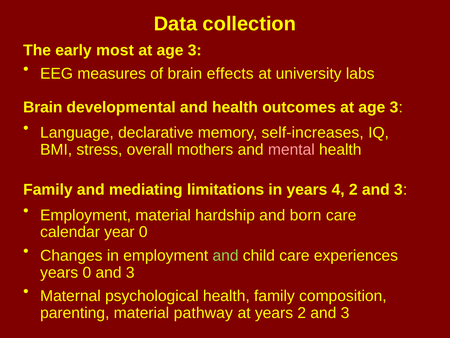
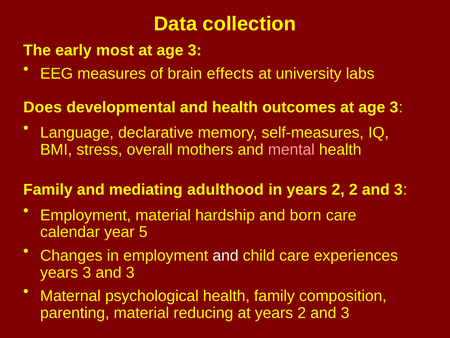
Brain: Brain -> Does (43, 107)
self-increases: self-increases -> self-measures (313, 133)
limitations: limitations -> adulthood (225, 190)
in years 4: 4 -> 2 (338, 190)
year 0: 0 -> 5 (143, 232)
and colour: light green -> white (226, 255)
years 0: 0 -> 3 (87, 272)
pathway: pathway -> reducing (203, 312)
